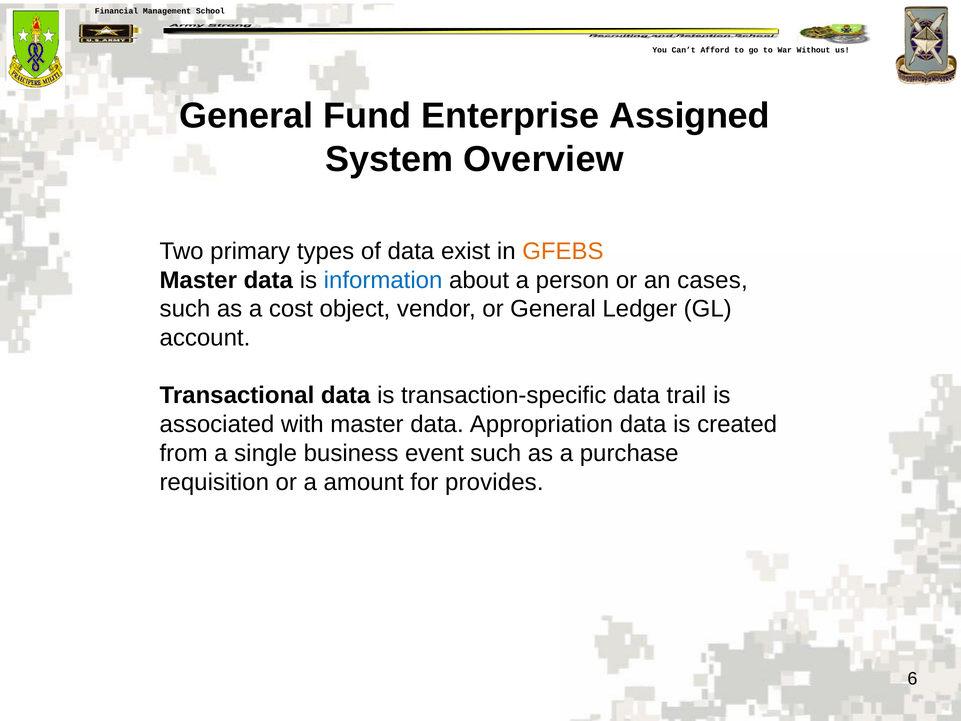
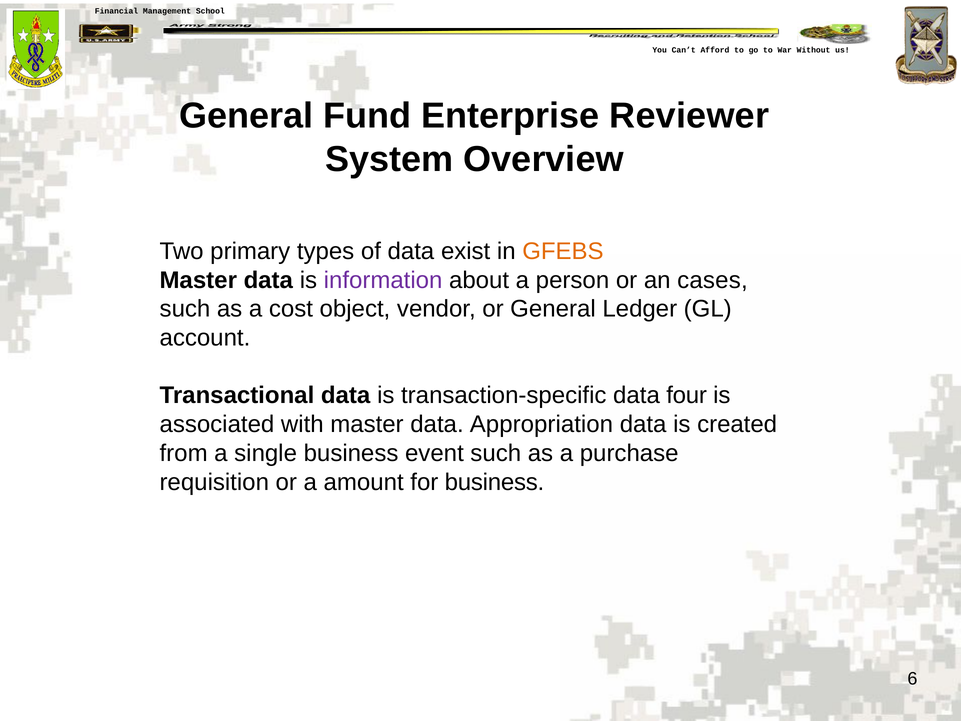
Assigned: Assigned -> Reviewer (689, 116)
information colour: blue -> purple (383, 280)
trail: trail -> four (687, 395)
for provides: provides -> business (494, 482)
